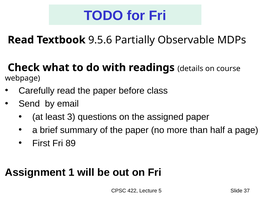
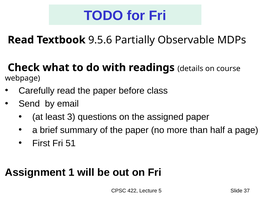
89: 89 -> 51 (71, 144)
